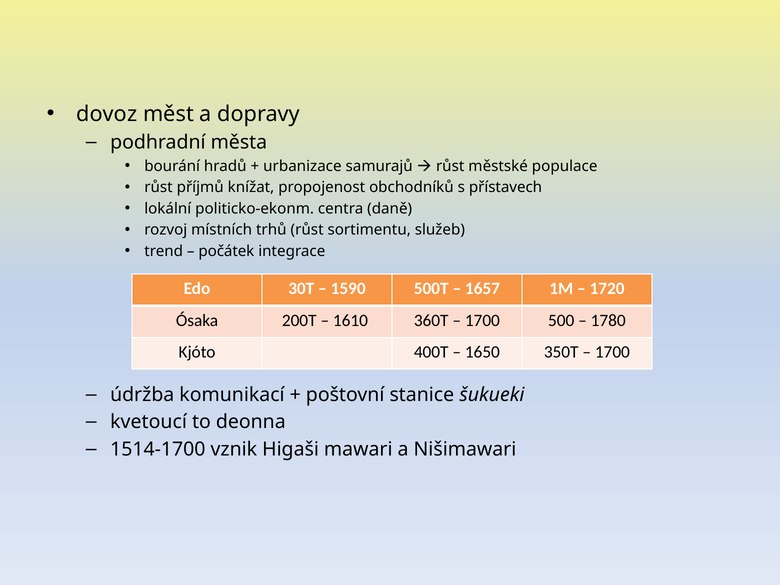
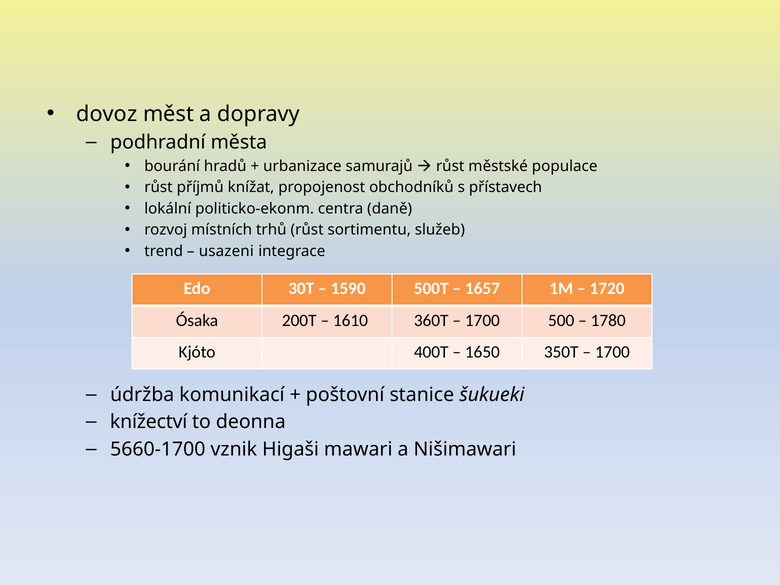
počátek: počátek -> usazeni (226, 251)
kvetoucí: kvetoucí -> knížectví (149, 422)
1514-1700: 1514-1700 -> 5660-1700 (158, 449)
